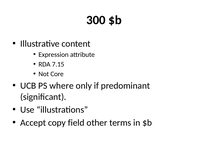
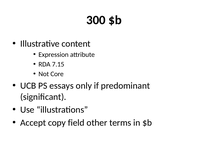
where: where -> essays (62, 86)
